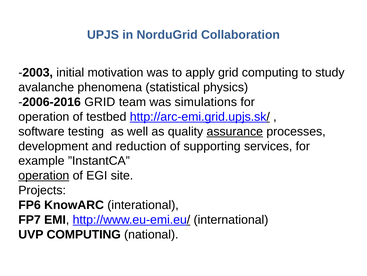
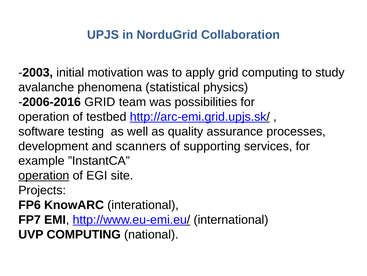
simulations: simulations -> possibilities (206, 102)
assurance underline: present -> none (235, 131)
reduction: reduction -> scanners (141, 146)
